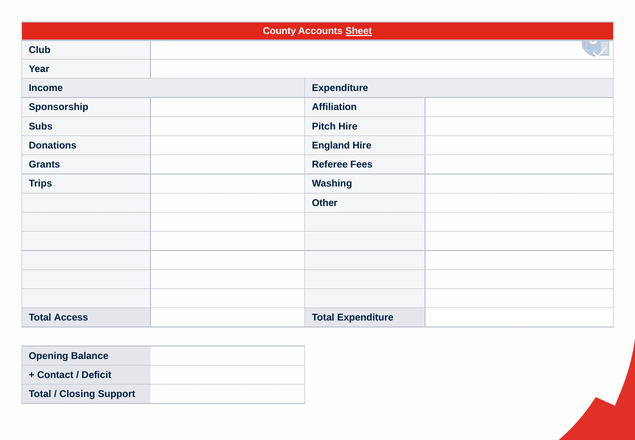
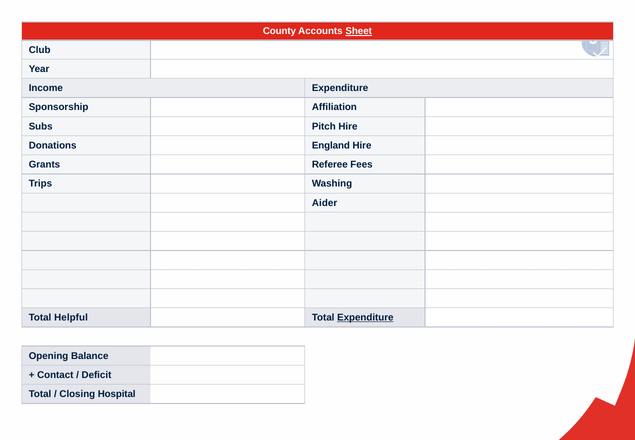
Other: Other -> Aider (325, 203)
Access: Access -> Helpful (71, 317)
Expenditure underline: none -> present (365, 317)
Support: Support -> Hospital (117, 394)
